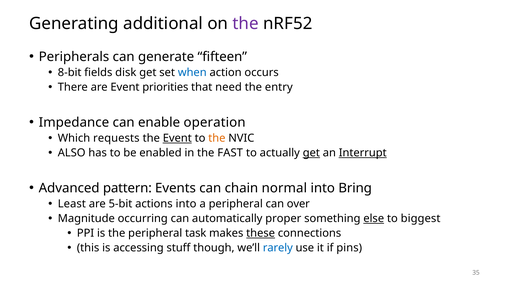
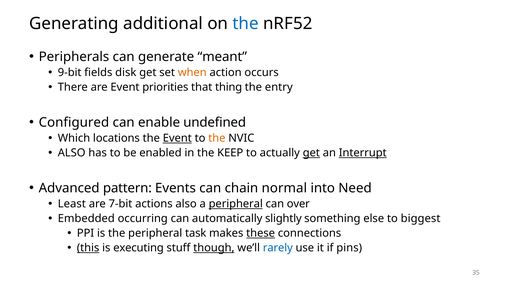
the colour: purple -> blue (246, 24)
fifteen: fifteen -> meant (222, 57)
8-bit: 8-bit -> 9-bit (70, 73)
when colour: blue -> orange (192, 73)
need: need -> thing (229, 87)
Impedance: Impedance -> Configured (74, 122)
operation: operation -> undefined (215, 122)
requests: requests -> locations (116, 138)
FAST: FAST -> KEEP (230, 153)
Bring: Bring -> Need (355, 188)
5-bit: 5-bit -> 7-bit (120, 204)
actions into: into -> also (186, 204)
peripheral underline: none -> present (236, 204)
Magnitude: Magnitude -> Embedded (86, 219)
proper: proper -> slightly (283, 219)
else underline: present -> none (374, 219)
this underline: none -> present (88, 248)
accessing: accessing -> executing (139, 248)
though underline: none -> present (214, 248)
